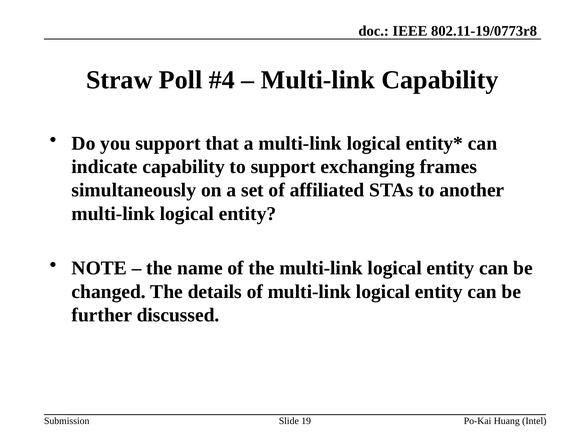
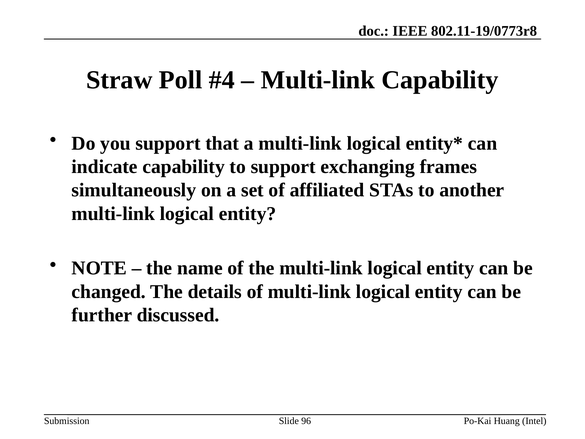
19: 19 -> 96 (306, 421)
